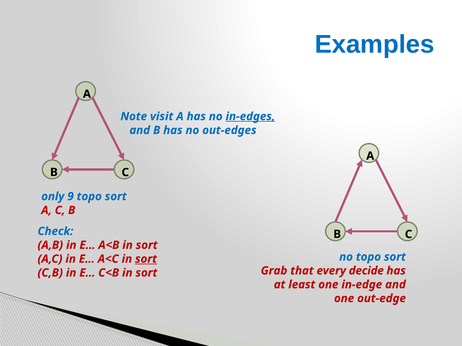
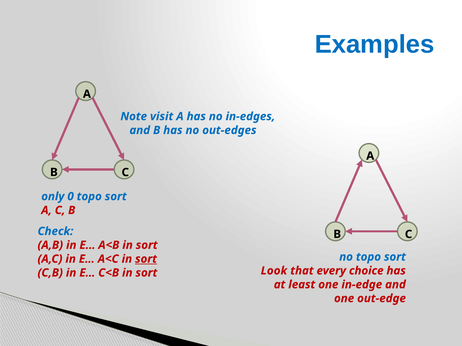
in-edges underline: present -> none (250, 117)
9: 9 -> 0 (71, 197)
Grab: Grab -> Look (274, 271)
decide: decide -> choice (366, 271)
